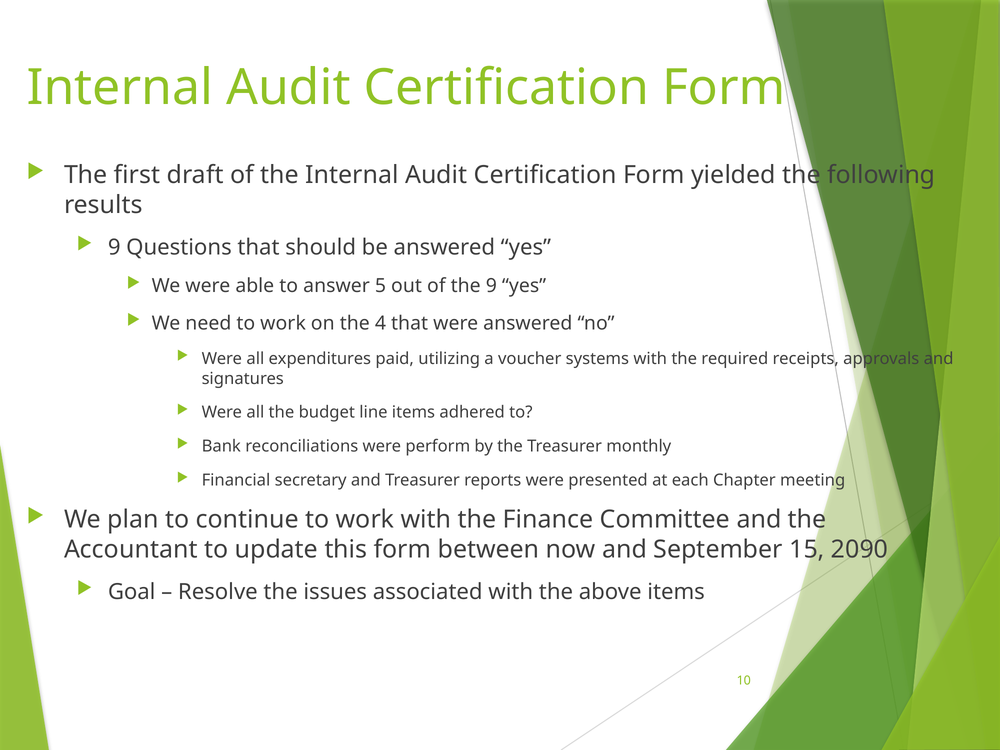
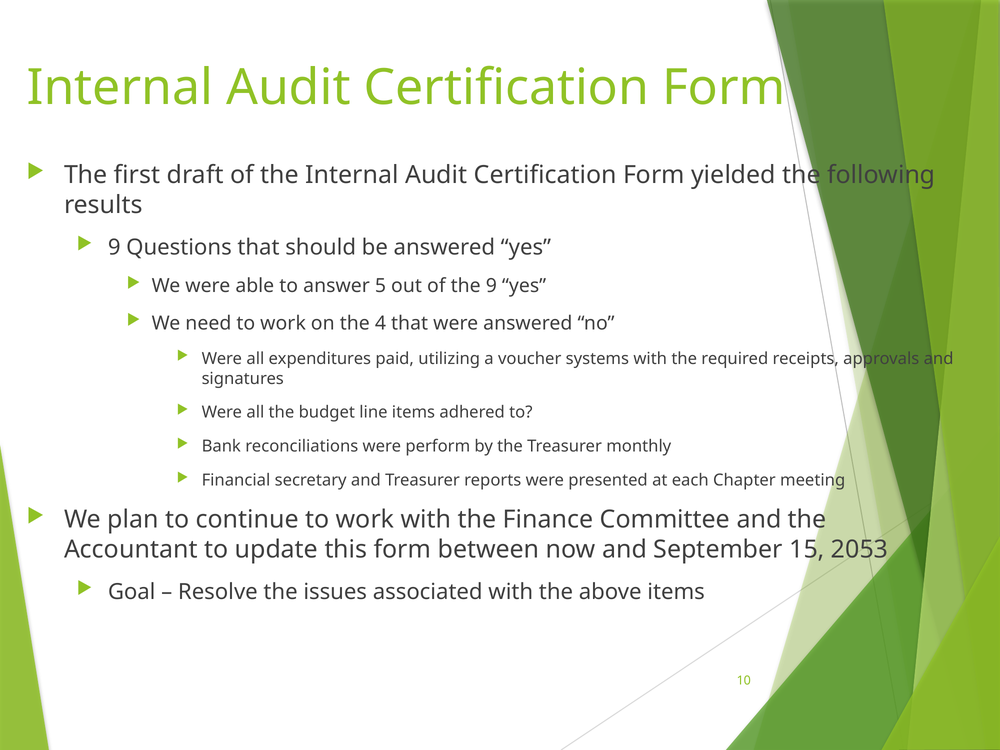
2090: 2090 -> 2053 (860, 550)
